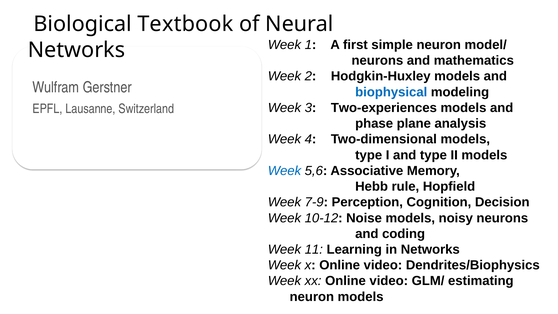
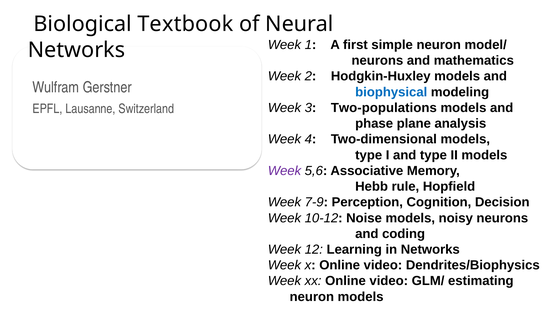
Two-experiences: Two-experiences -> Two-populations (384, 108)
Week colour: blue -> purple (284, 171)
11: 11 -> 12 (314, 249)
